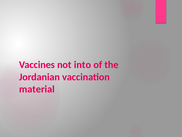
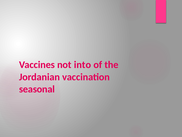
material: material -> seasonal (37, 89)
